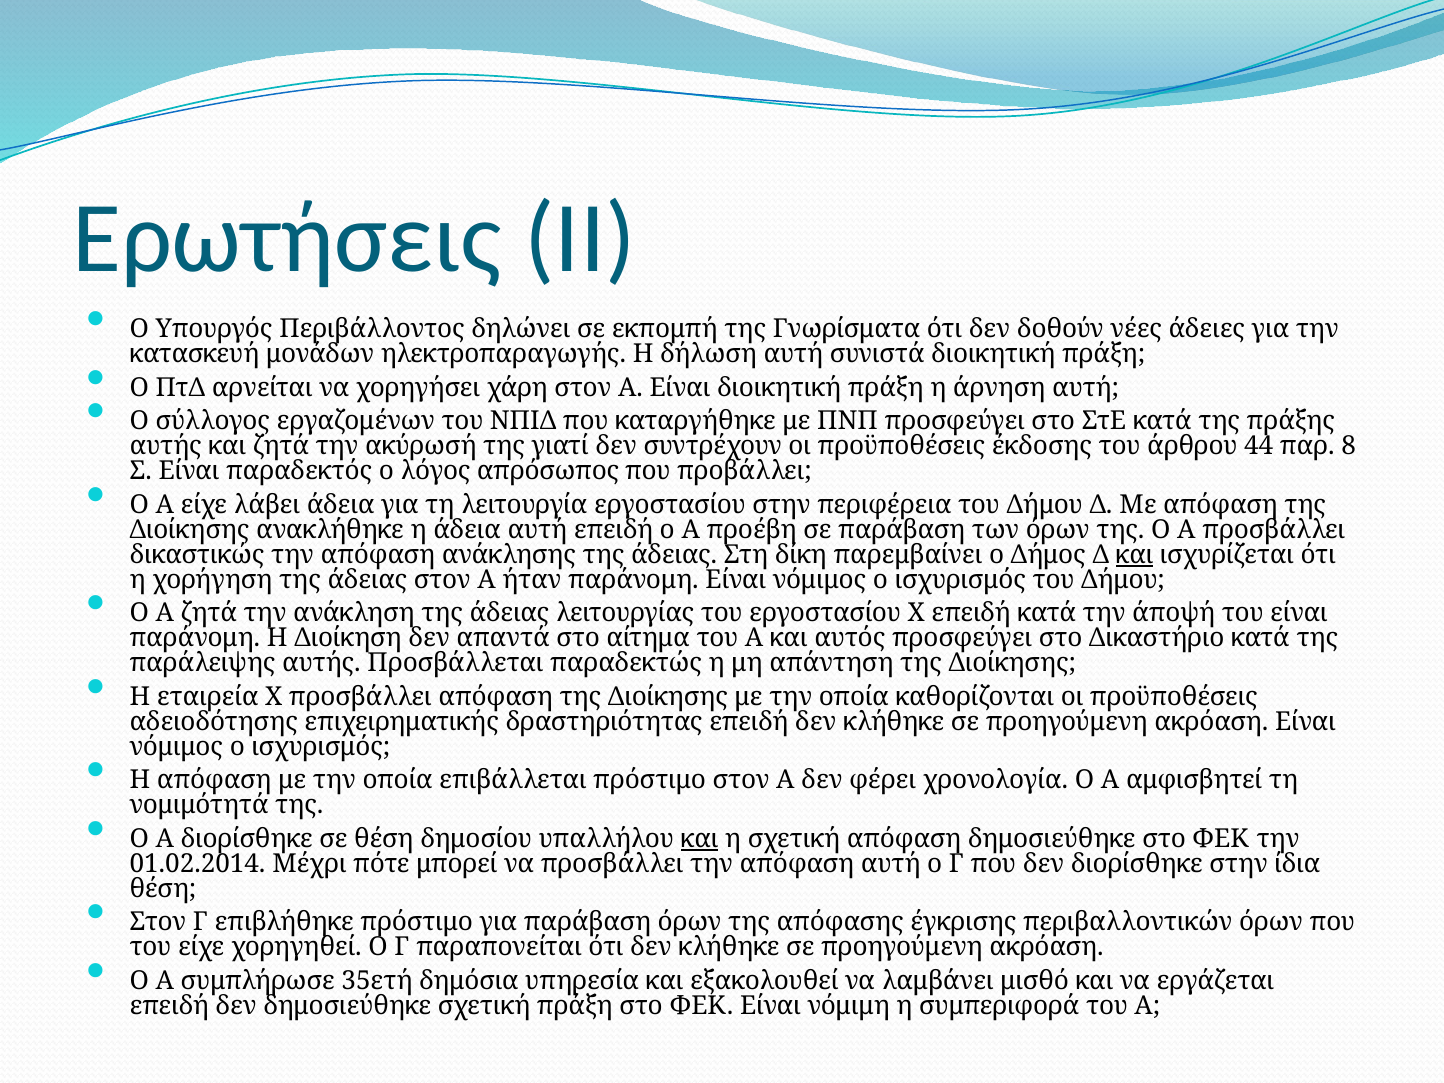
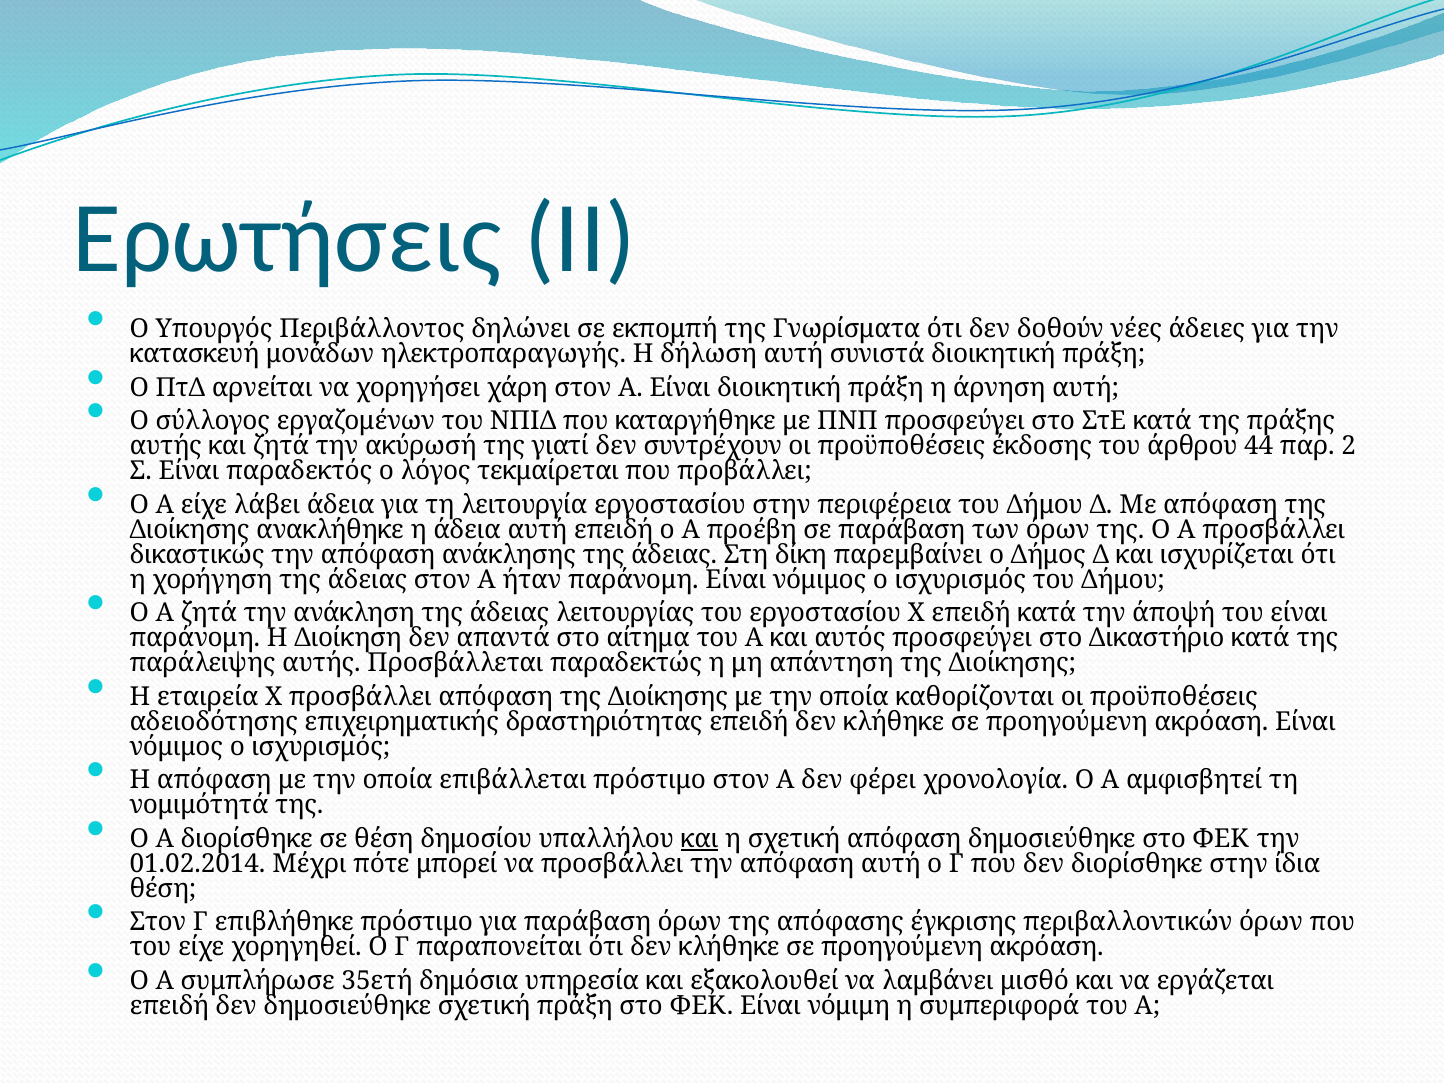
8: 8 -> 2 (1349, 446)
απρόσωπος: απρόσωπος -> τεκμαίρεται (548, 471)
και underline: present -> none (1135, 555)
